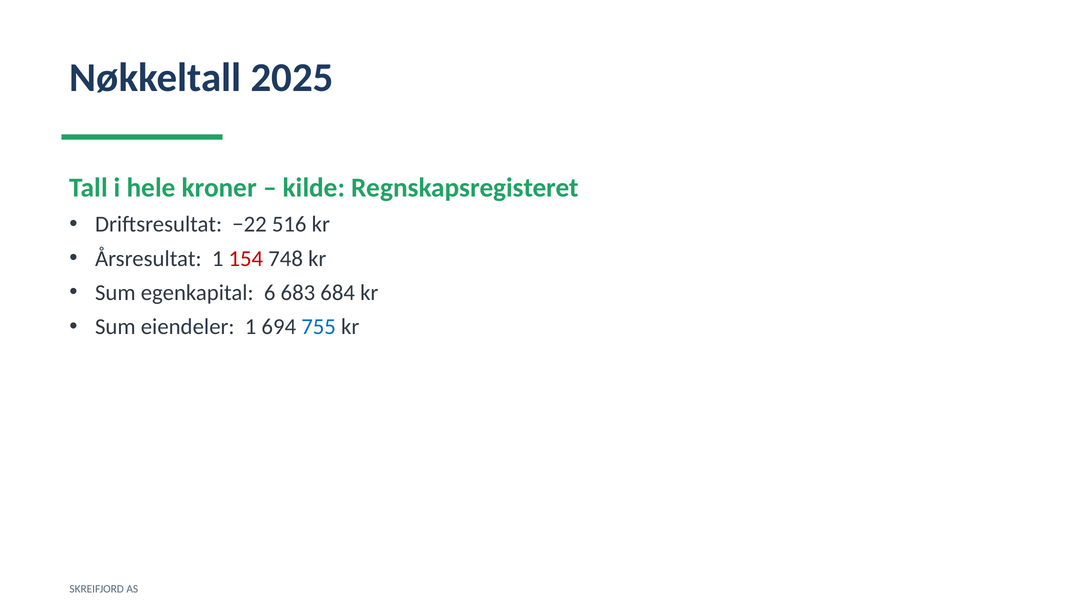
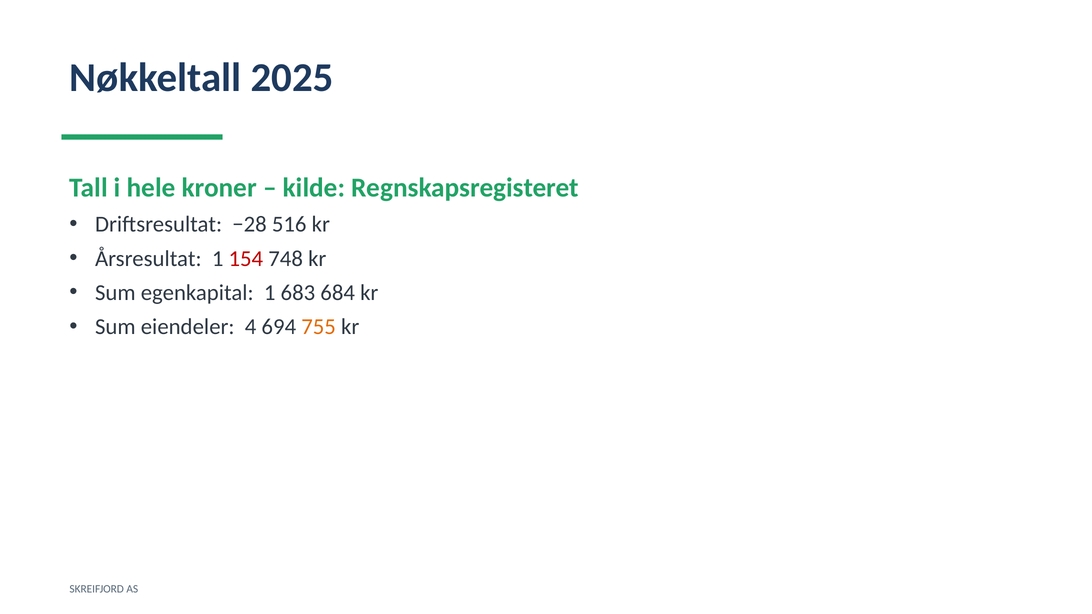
−22: −22 -> −28 (250, 225)
egenkapital 6: 6 -> 1 (270, 293)
eiendeler 1: 1 -> 4 (251, 327)
755 colour: blue -> orange (319, 327)
